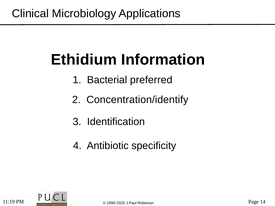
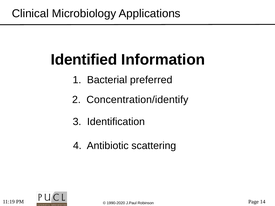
Ethidium: Ethidium -> Identified (84, 60)
specificity: specificity -> scattering (154, 146)
